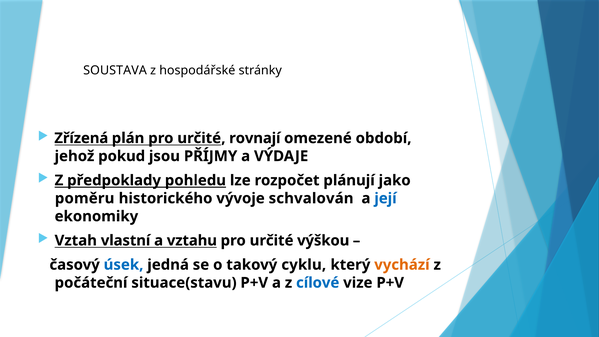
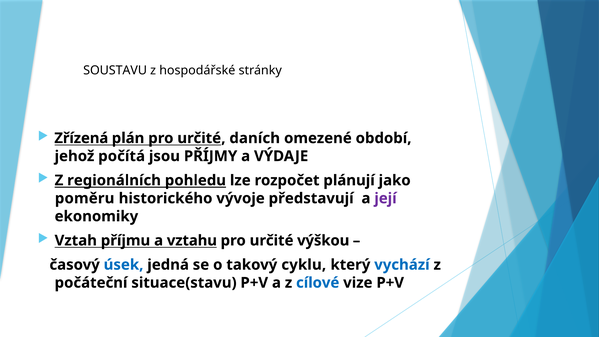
SOUSTAVA: SOUSTAVA -> SOUSTAVU (115, 71)
rovnají: rovnají -> daních (255, 138)
pokud: pokud -> počítá (122, 156)
předpoklady: předpoklady -> regionálních (114, 180)
schvalován: schvalován -> představují (311, 198)
její colour: blue -> purple (385, 198)
vlastní: vlastní -> příjmu (126, 240)
vychází colour: orange -> blue (402, 265)
